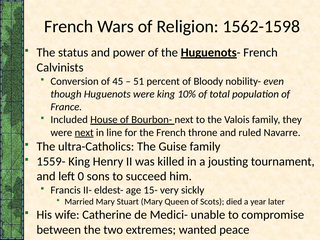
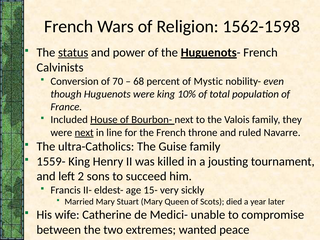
status underline: none -> present (73, 53)
45: 45 -> 70 (118, 81)
51: 51 -> 68 (139, 81)
Bloody: Bloody -> Mystic (208, 81)
0: 0 -> 2 (81, 176)
